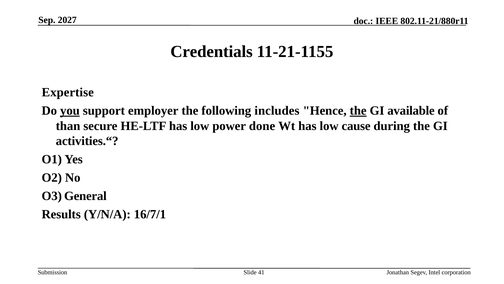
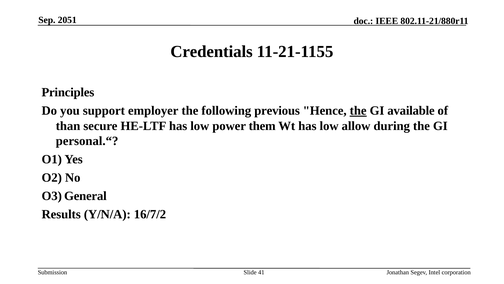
2027: 2027 -> 2051 (67, 20)
Expertise: Expertise -> Principles (68, 92)
you underline: present -> none (70, 111)
includes: includes -> previous (277, 111)
done: done -> them (262, 126)
cause: cause -> allow (356, 126)
activities.“: activities.“ -> personal.“ (87, 141)
16/7/1: 16/7/1 -> 16/7/2 (150, 214)
